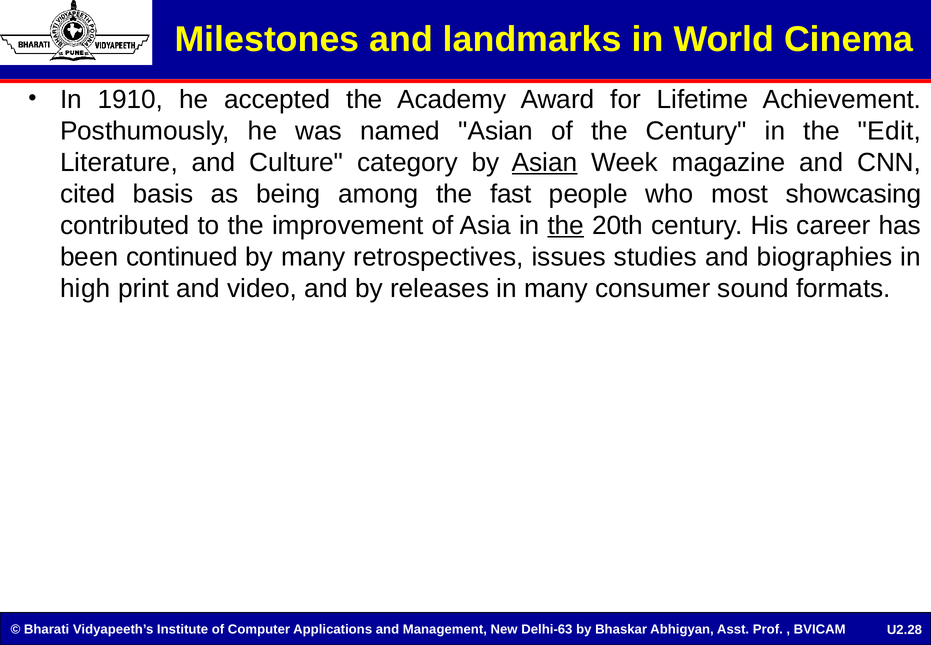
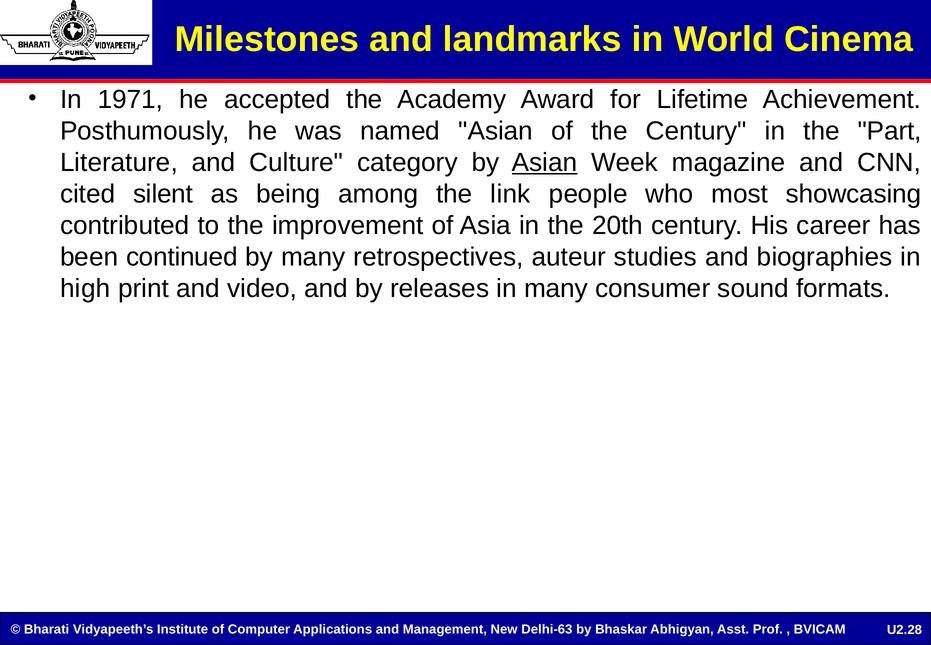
1910: 1910 -> 1971 (130, 99)
Edit: Edit -> Part (890, 131)
basis: basis -> silent (163, 194)
fast: fast -> link (511, 194)
the underline: present -> none (566, 225)
issues: issues -> auteur (569, 257)
